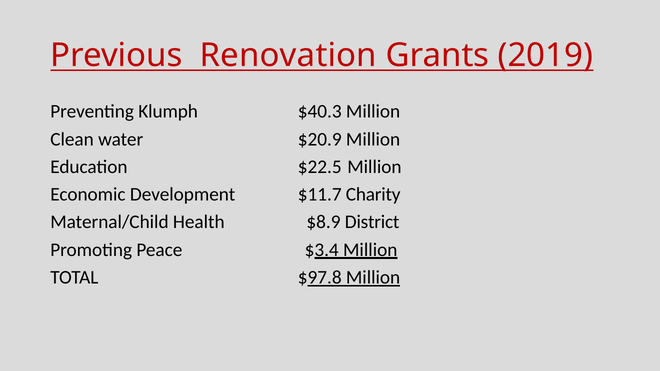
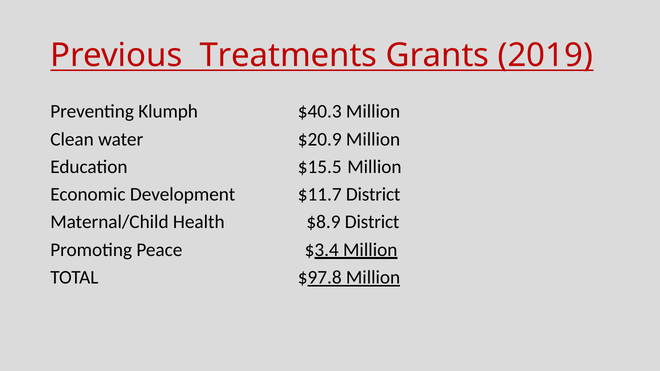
Renovation: Renovation -> Treatments (288, 55)
$22.5: $22.5 -> $15.5 (320, 167)
$11.7 Charity: Charity -> District (373, 195)
